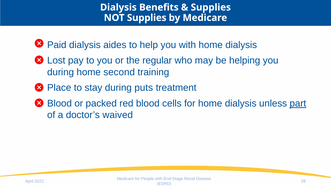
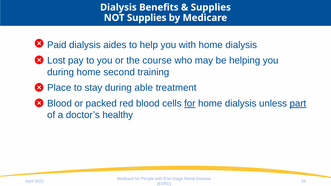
regular: regular -> course (157, 61)
puts: puts -> able (144, 88)
for underline: none -> present (190, 104)
waived: waived -> healthy (118, 115)
